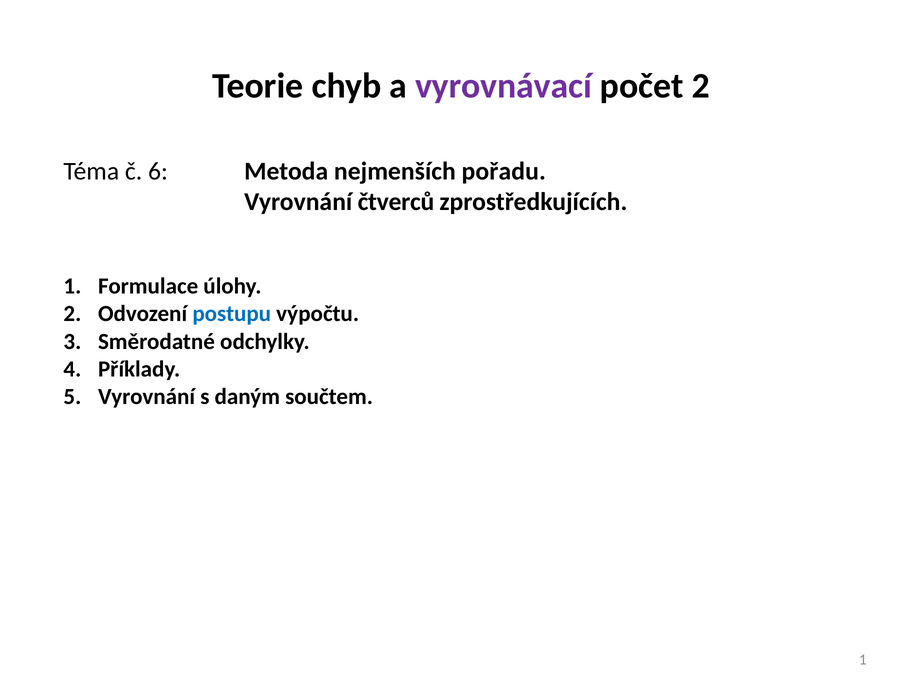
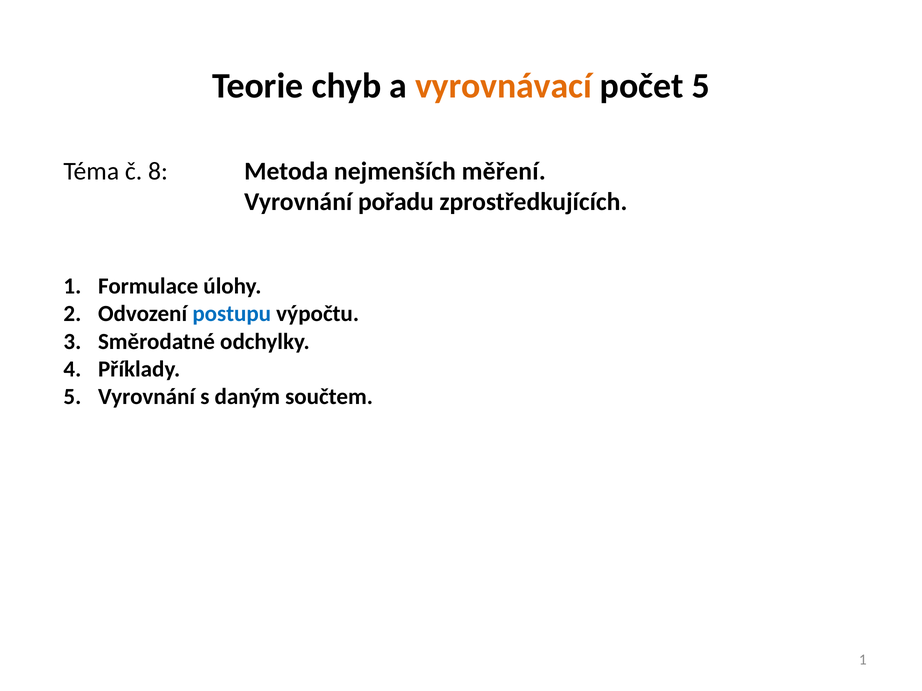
vyrovnávací colour: purple -> orange (504, 86)
počet 2: 2 -> 5 (701, 86)
6: 6 -> 8 (158, 171)
pořadu: pořadu -> měření (504, 171)
čtverců: čtverců -> pořadu (396, 202)
